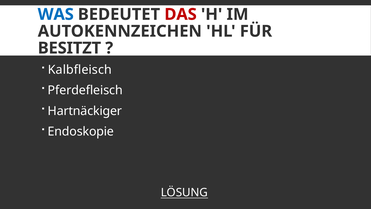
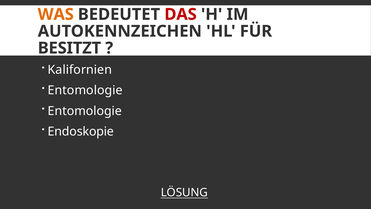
WAS colour: blue -> orange (56, 14)
Kalbfleisch: Kalbfleisch -> Kalifornien (80, 70)
Pferdefleisch: Pferdefleisch -> Entomologie (85, 90)
Hartnäckiger: Hartnäckiger -> Entomologie (85, 111)
